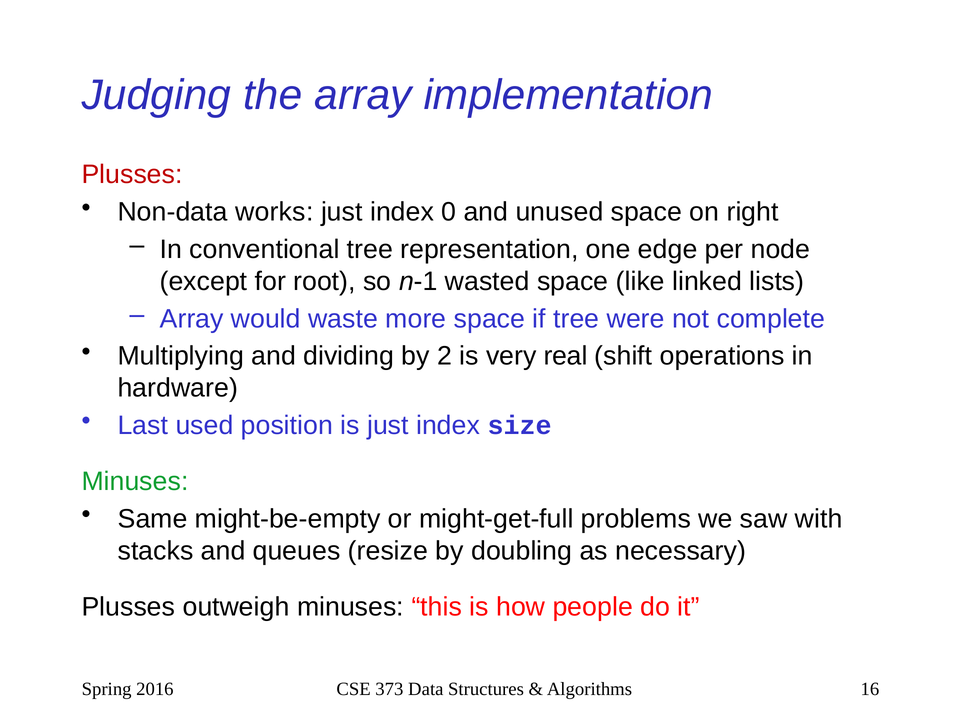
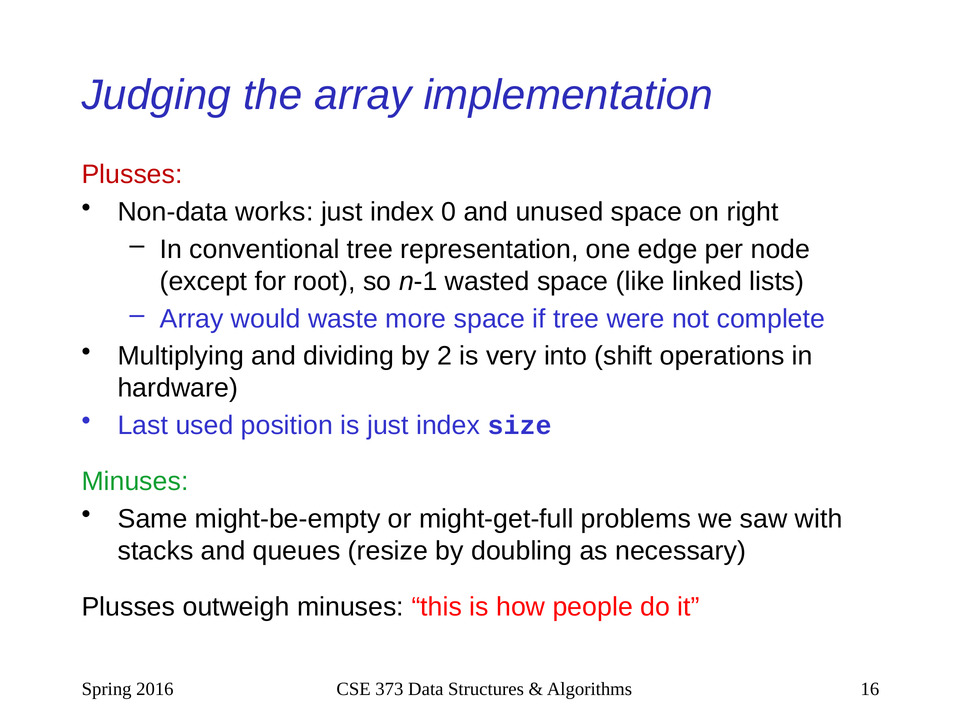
real: real -> into (566, 356)
